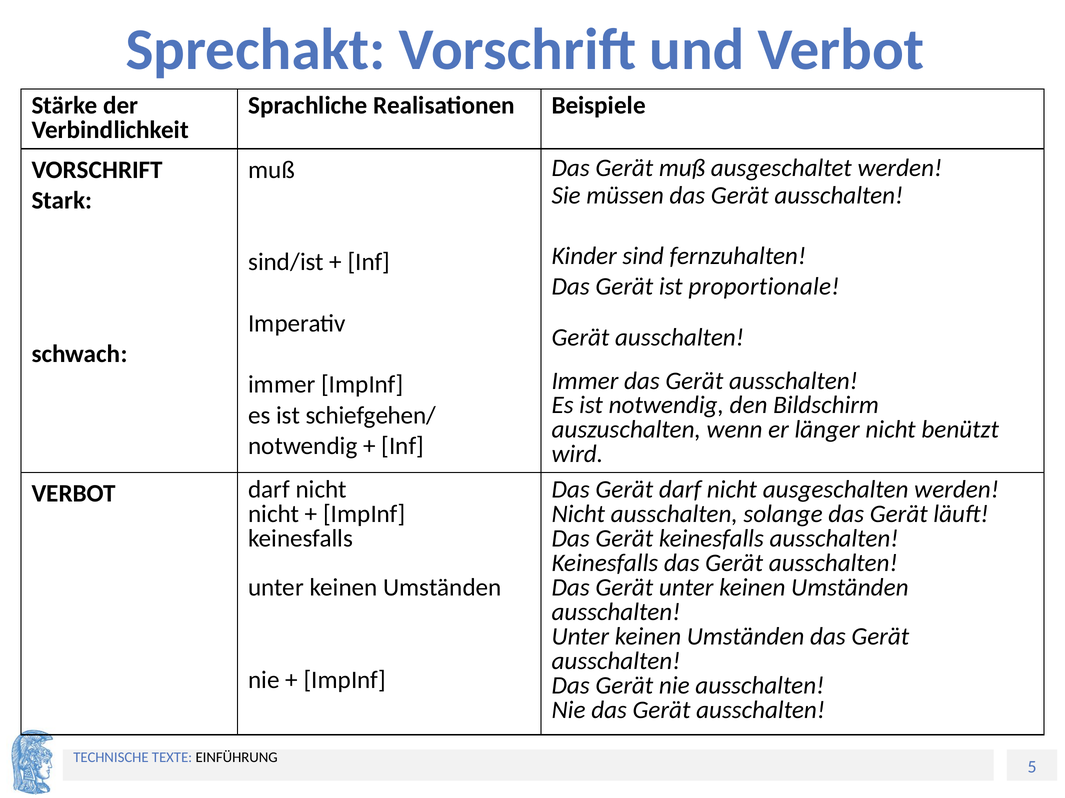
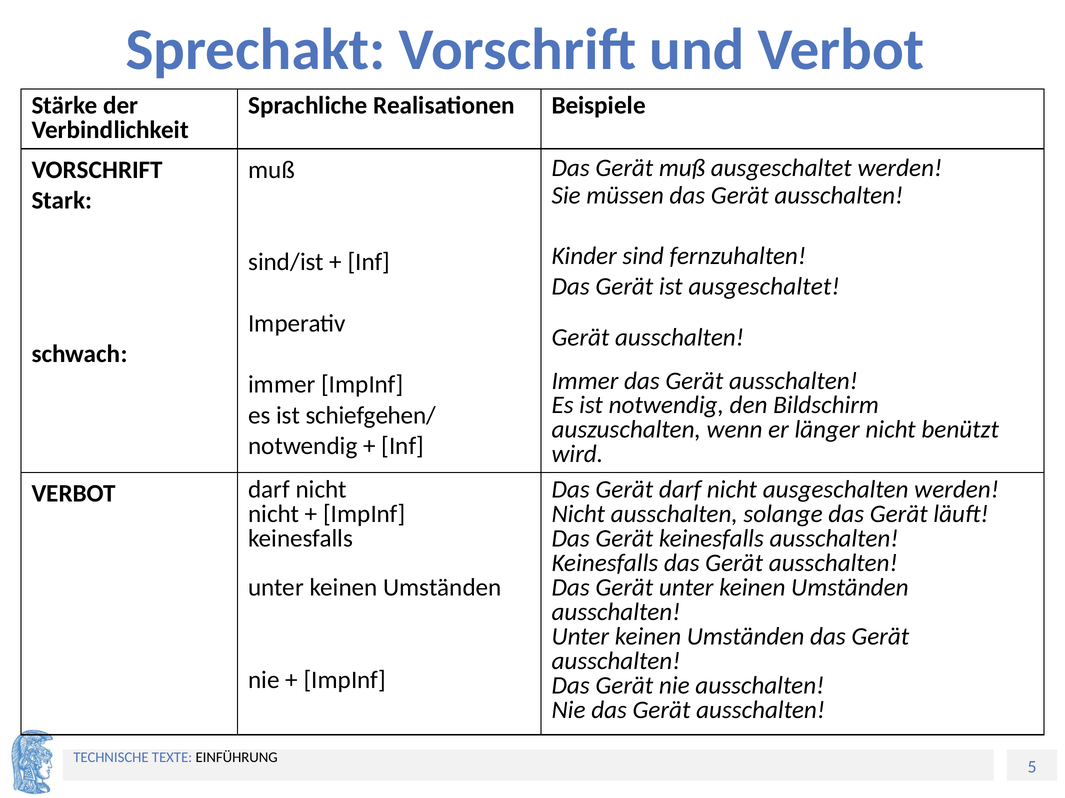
ist proportionale: proportionale -> ausgeschaltet (764, 287)
